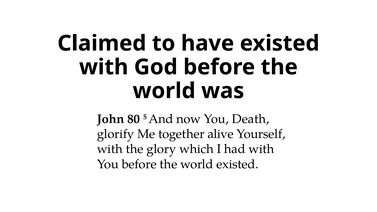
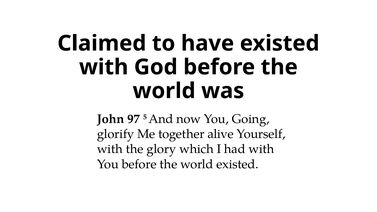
80: 80 -> 97 (134, 119)
Death: Death -> Going (251, 119)
